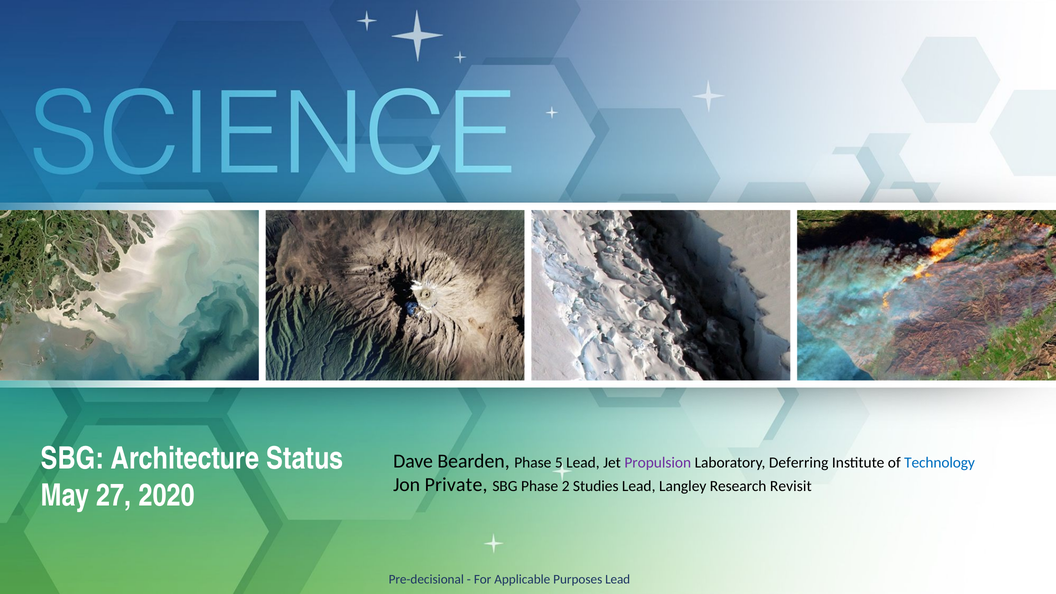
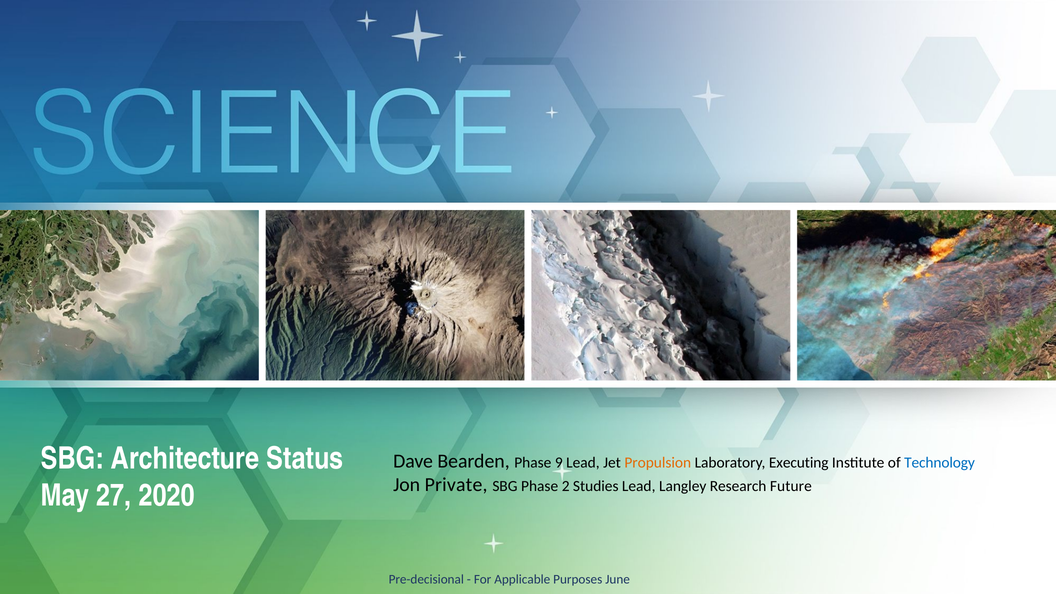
5: 5 -> 9 (559, 463)
Propulsion colour: purple -> orange (658, 463)
Deferring: Deferring -> Executing (799, 463)
Revisit: Revisit -> Future (791, 486)
Purposes Lead: Lead -> June (618, 580)
